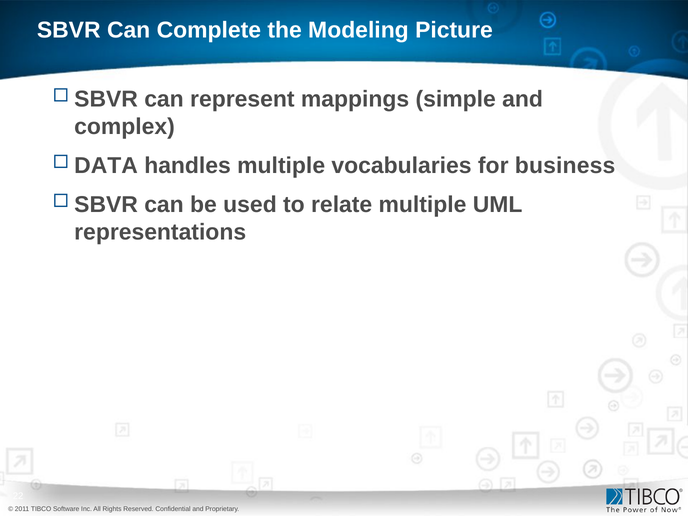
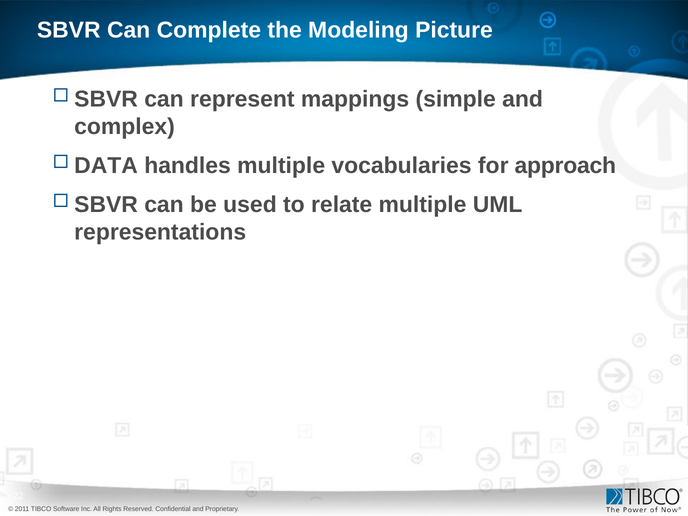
business: business -> approach (565, 166)
